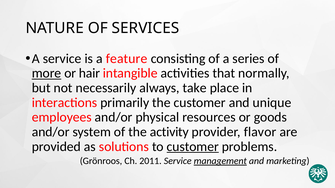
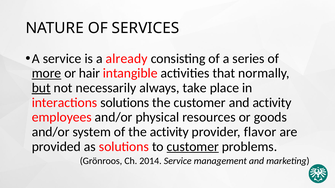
feature: feature -> already (127, 59)
but underline: none -> present (41, 88)
interactions primarily: primarily -> solutions (125, 103)
and unique: unique -> activity (272, 103)
2011: 2011 -> 2014 (150, 161)
management underline: present -> none (220, 161)
